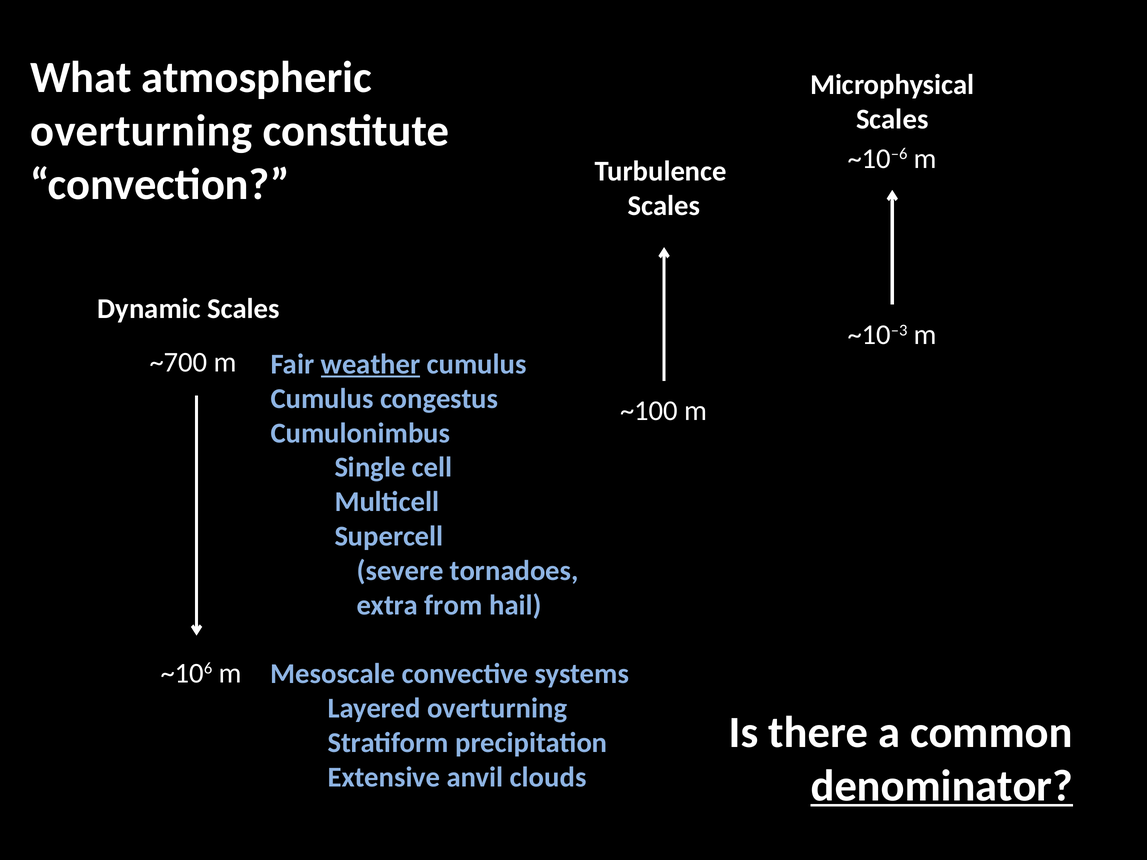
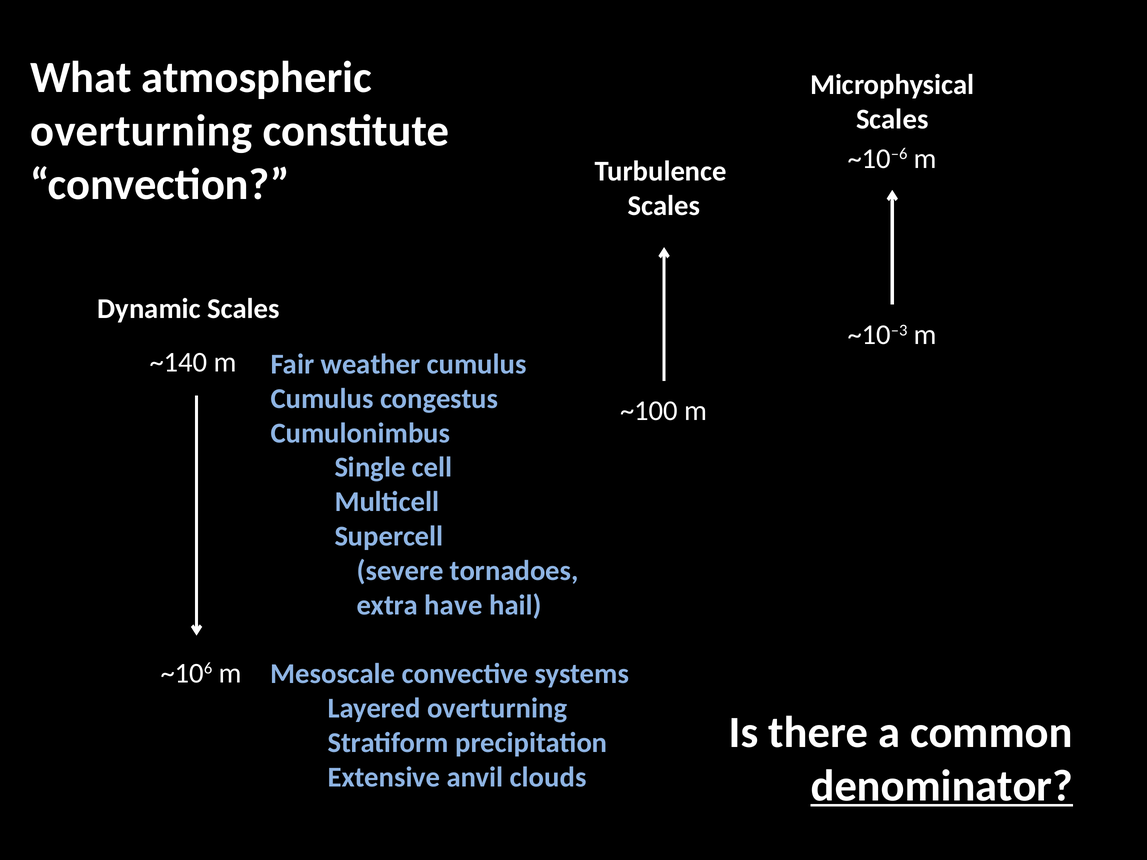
~700: ~700 -> ~140 (179, 363)
weather underline: present -> none (370, 364)
from: from -> have (453, 605)
